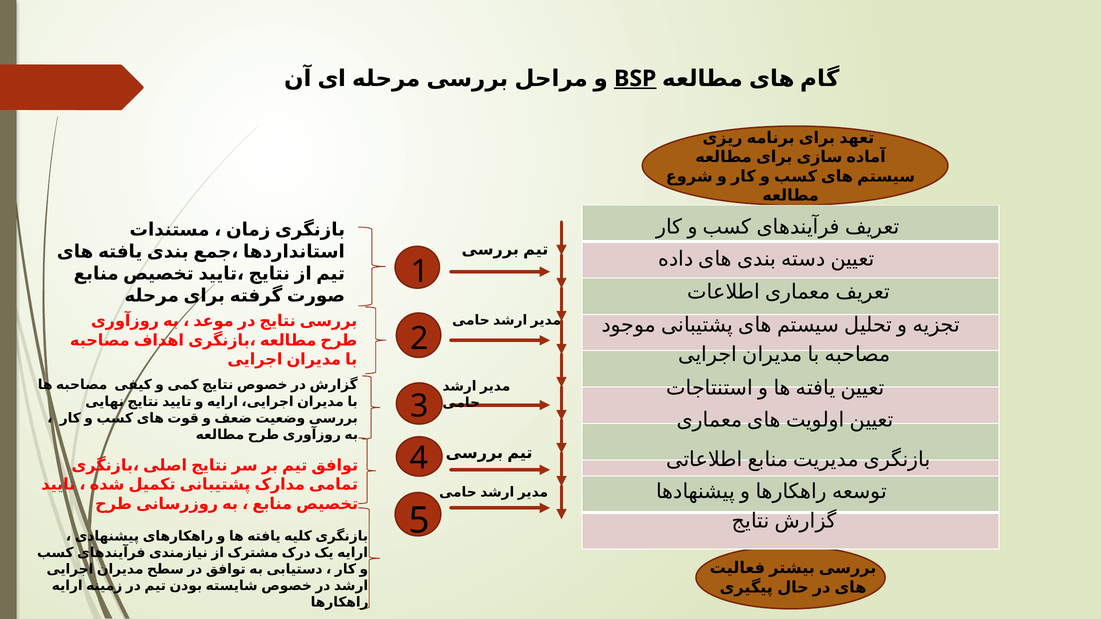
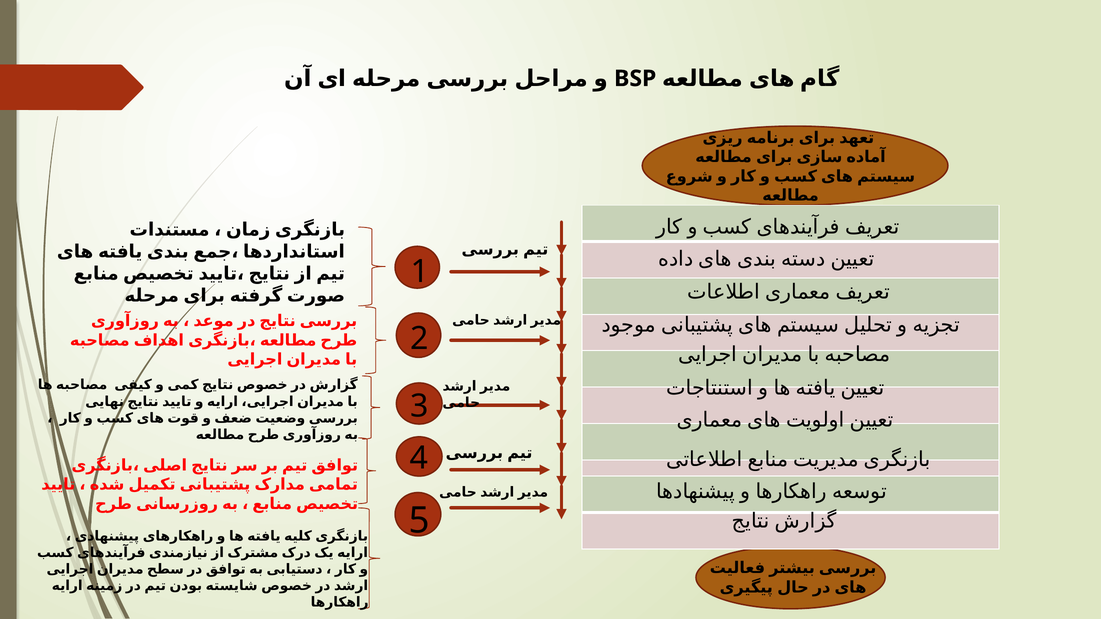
BSP underline: present -> none (635, 79)
